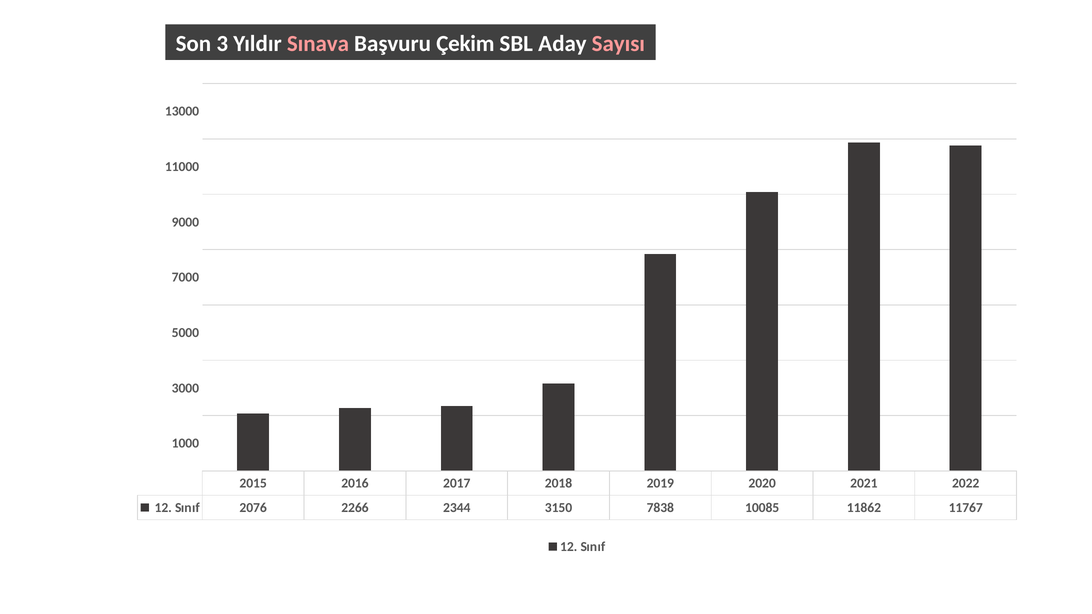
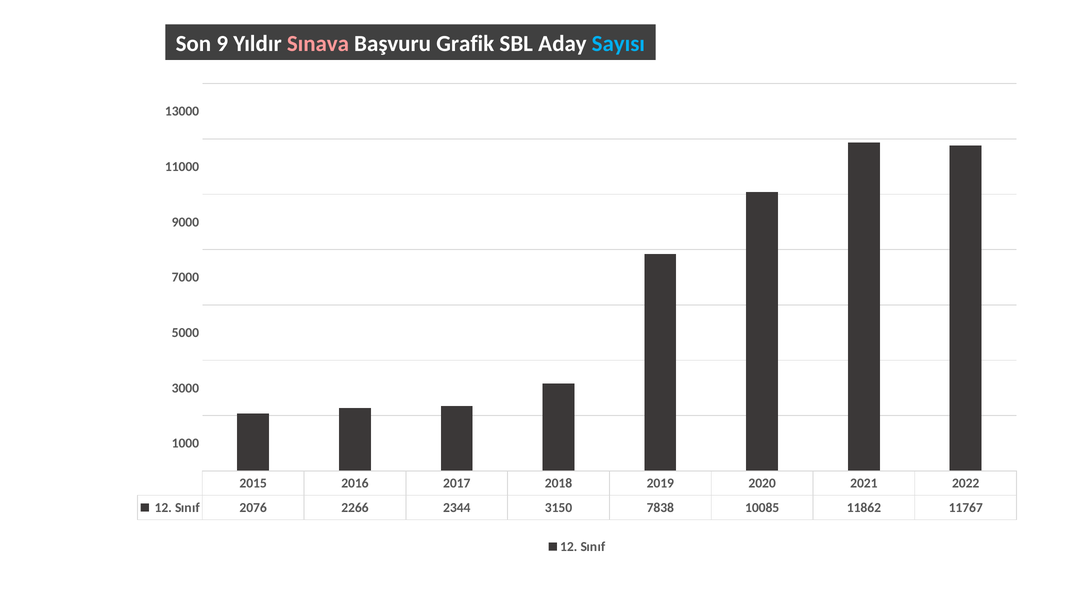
3: 3 -> 9 (222, 44)
Çekim: Çekim -> Grafik (465, 44)
Sayısı colour: pink -> light blue (618, 44)
